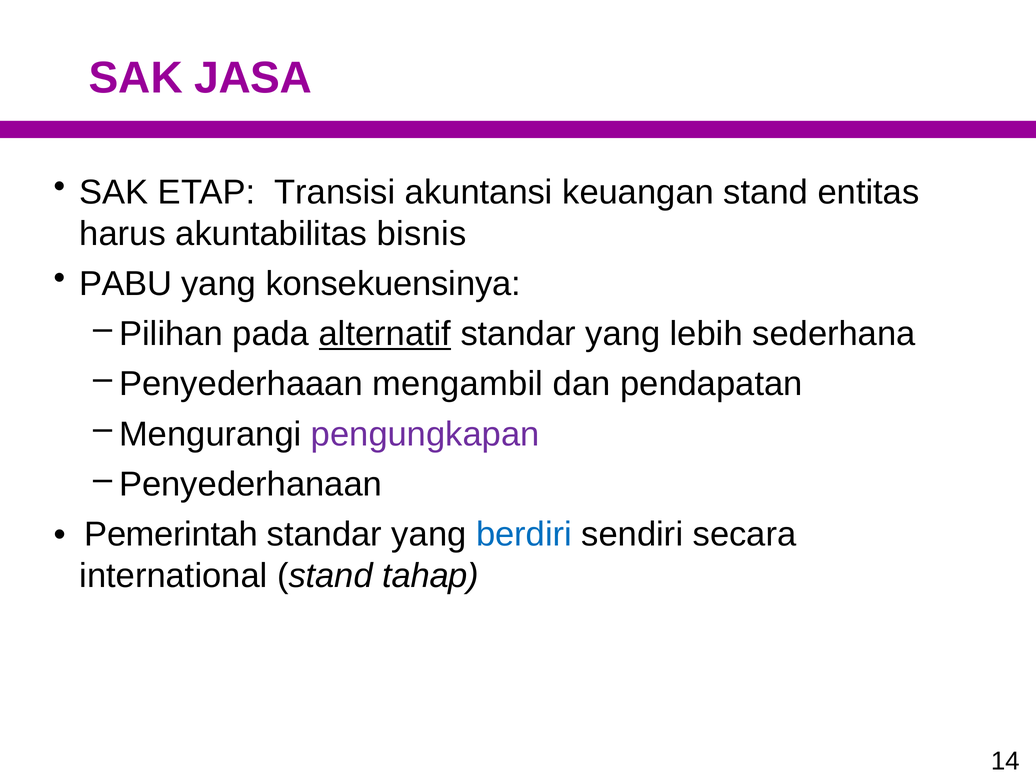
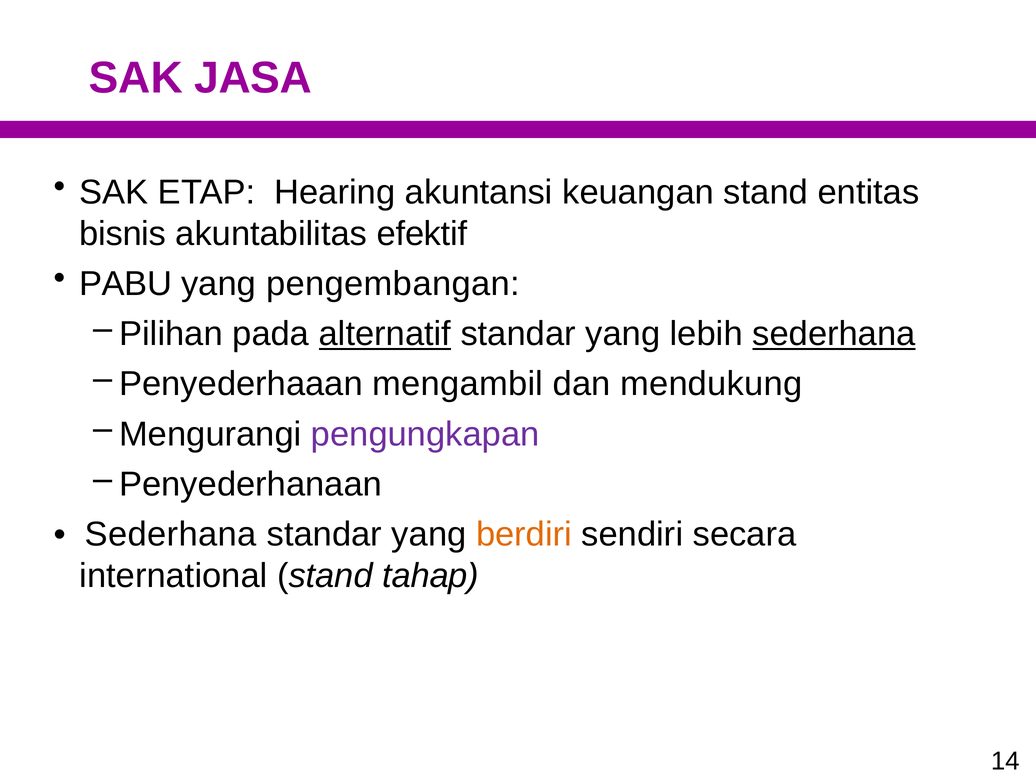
Transisi: Transisi -> Hearing (335, 192)
harus: harus -> bisnis (123, 234)
bisnis: bisnis -> efektif (422, 234)
konsekuensinya: konsekuensinya -> pengembangan (393, 284)
sederhana underline: none -> present (834, 334)
pendapatan: pendapatan -> mendukung (711, 384)
Pemerintah: Pemerintah -> Sederhana (171, 534)
berdiri colour: blue -> orange (524, 534)
